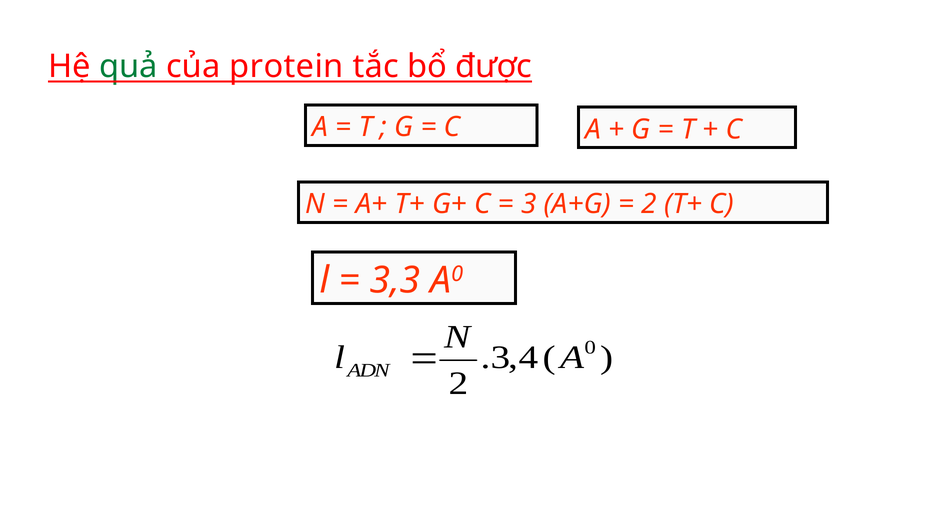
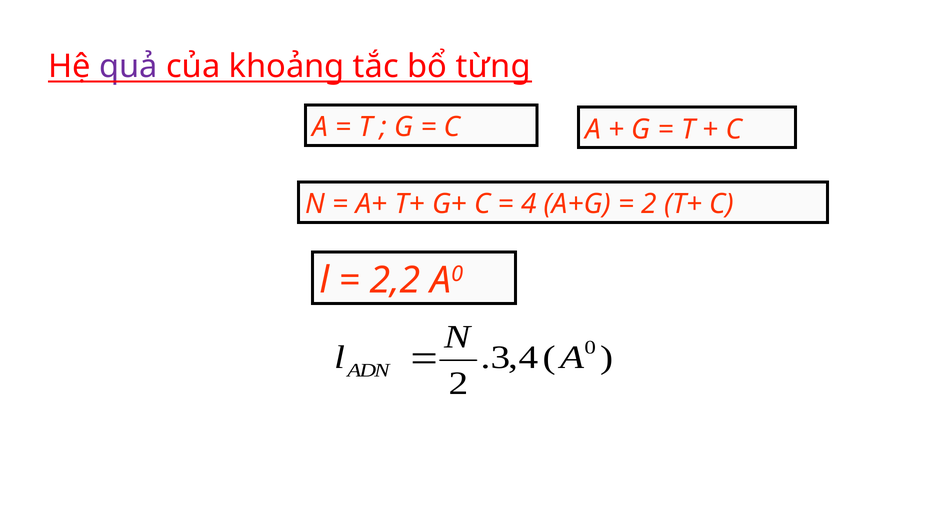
quả colour: green -> purple (129, 67)
protein: protein -> khoảng (287, 67)
được: được -> từng (493, 67)
3: 3 -> 4 (529, 204)
3,3: 3,3 -> 2,2 (395, 280)
